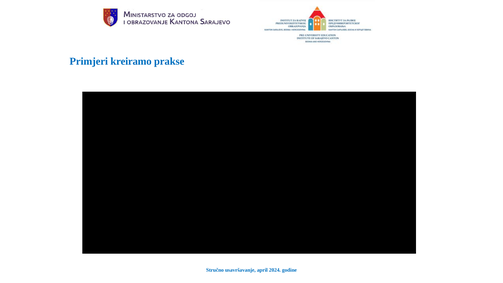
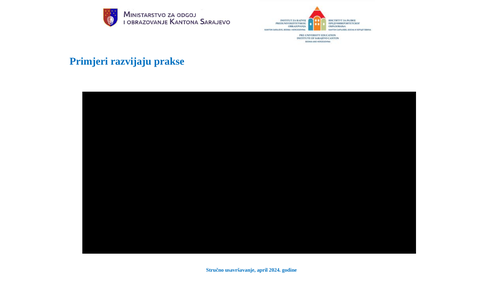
kreiramo: kreiramo -> razvijaju (131, 61)
